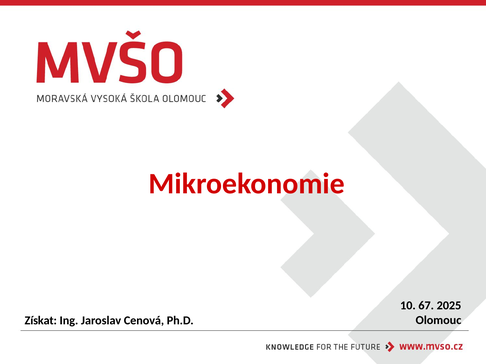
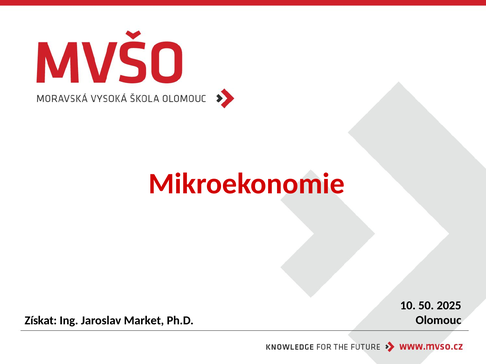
67: 67 -> 50 (426, 306)
Cenová: Cenová -> Market (144, 321)
